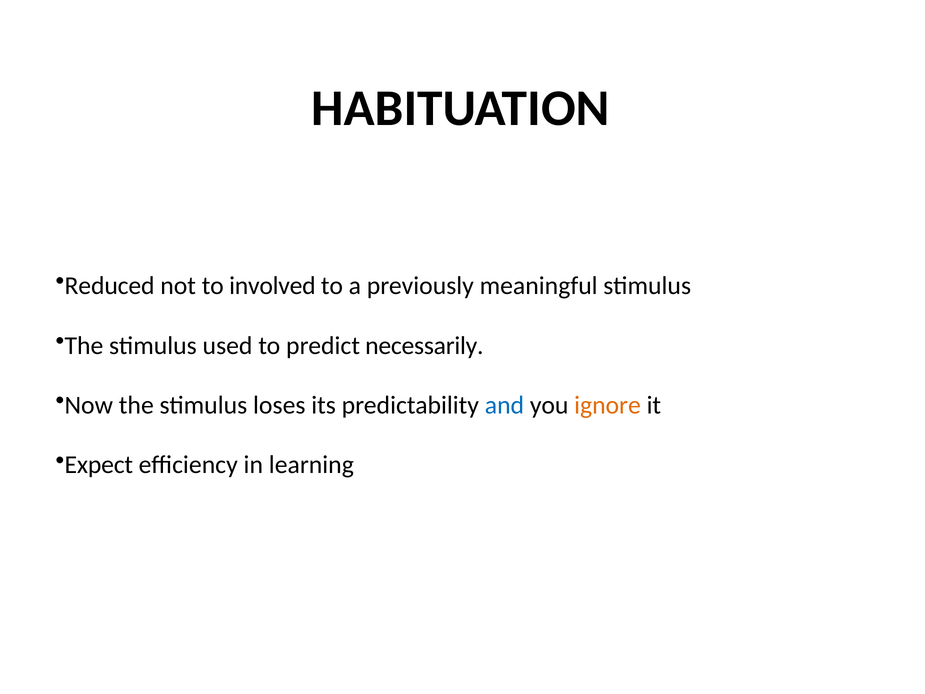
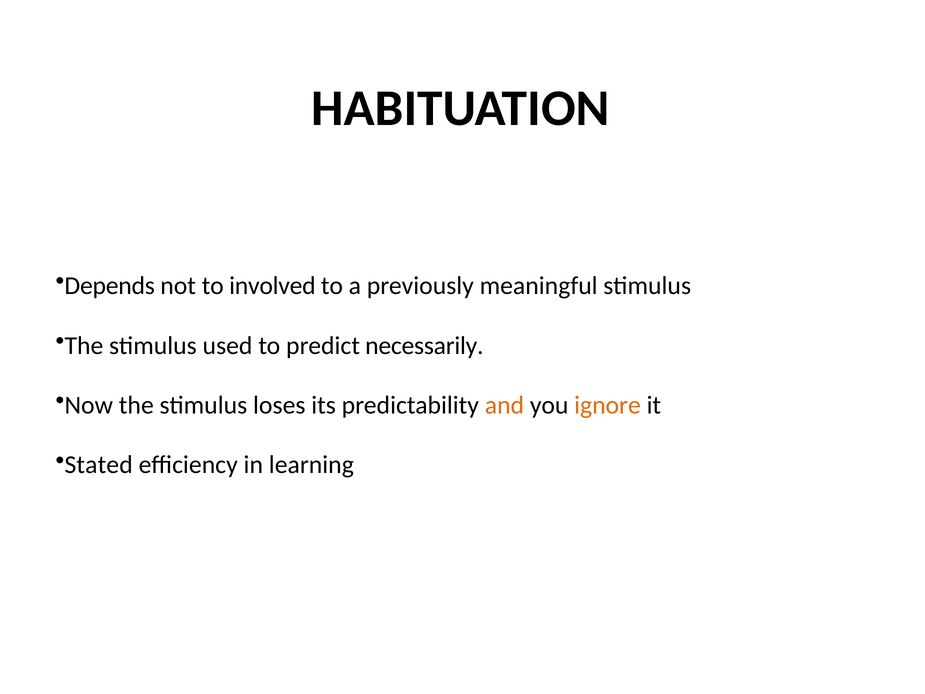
Reduced: Reduced -> Depends (110, 286)
and colour: blue -> orange (504, 405)
Expect: Expect -> Stated (99, 465)
